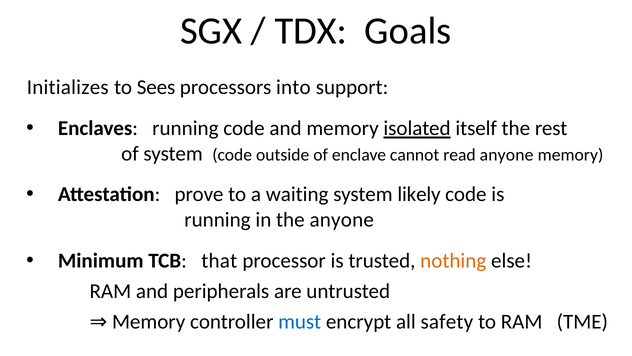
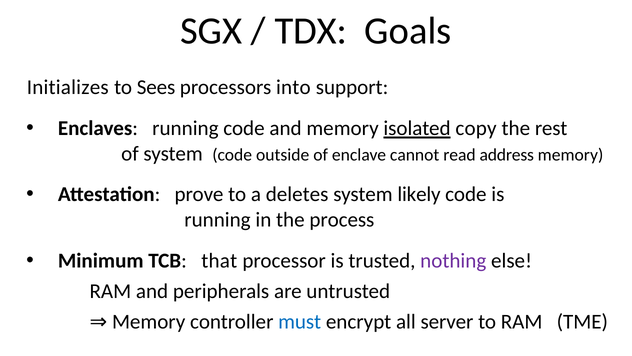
itself: itself -> copy (476, 128)
read anyone: anyone -> address (507, 155)
waiting: waiting -> deletes (297, 194)
the anyone: anyone -> process (342, 220)
nothing colour: orange -> purple (453, 260)
safety: safety -> server (447, 322)
